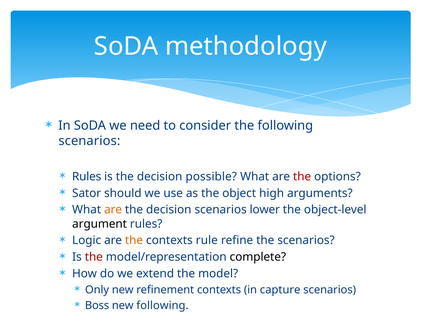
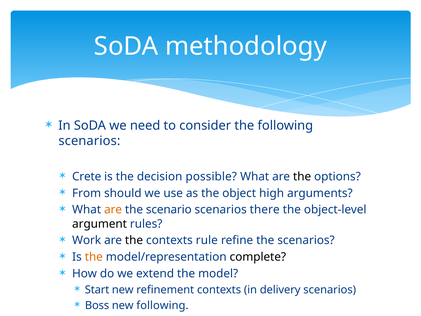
Rules: Rules -> Crete (87, 176)
the colour: red -> black (302, 176)
Sator: Sator -> From (87, 193)
decision: decision -> scenario (169, 210)
lower: lower -> there (265, 210)
Logic: Logic -> Work (87, 240)
the colour: orange -> black (134, 240)
the colour: red -> orange (94, 257)
Only: Only -> Start (97, 289)
capture: capture -> delivery (280, 289)
